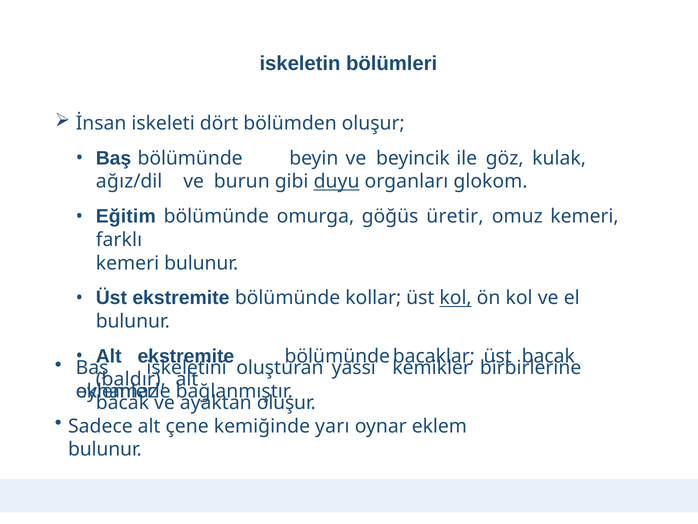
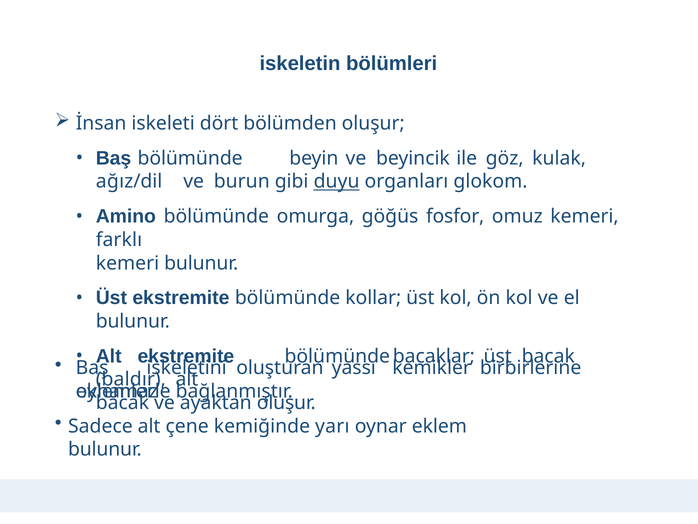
Eğitim: Eğitim -> Amino (126, 216)
üretir: üretir -> fosfor (455, 216)
kol underline: present -> none (456, 298)
